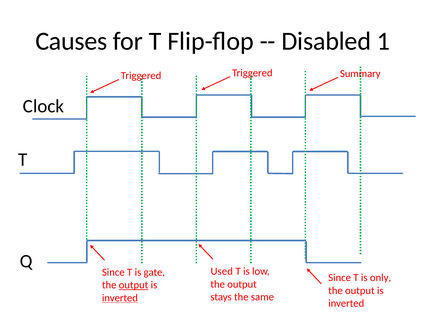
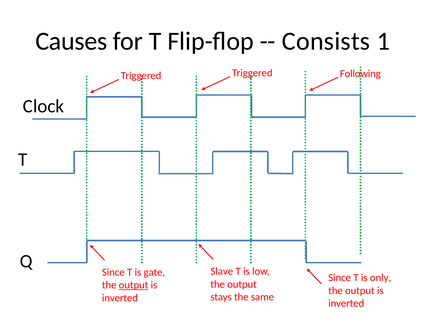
Disabled: Disabled -> Consists (326, 41)
Summary: Summary -> Following (360, 74)
Used: Used -> Slave (222, 271)
inverted underline: present -> none (120, 297)
